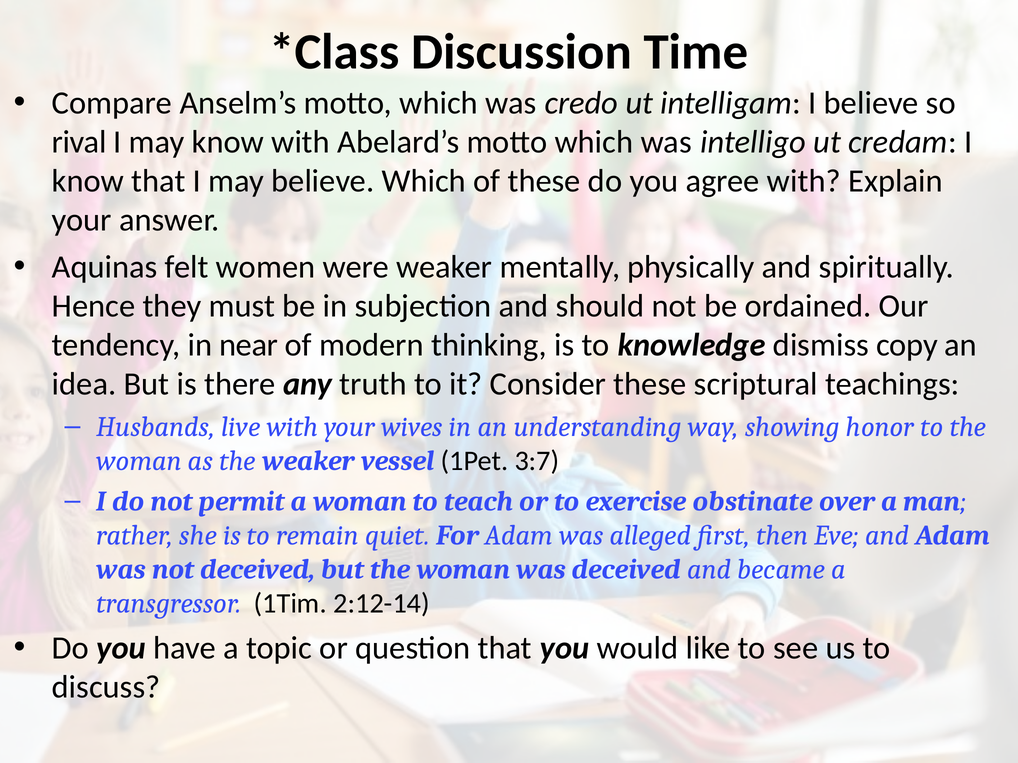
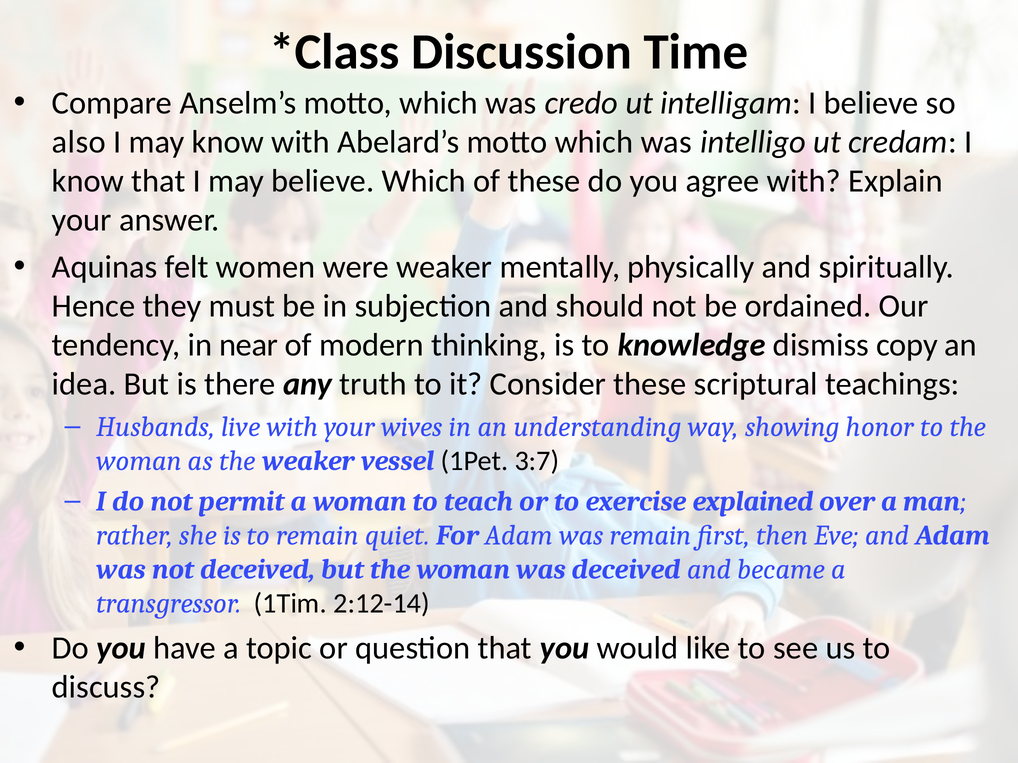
rival: rival -> also (79, 142)
obstinate: obstinate -> explained (753, 502)
was alleged: alleged -> remain (650, 536)
